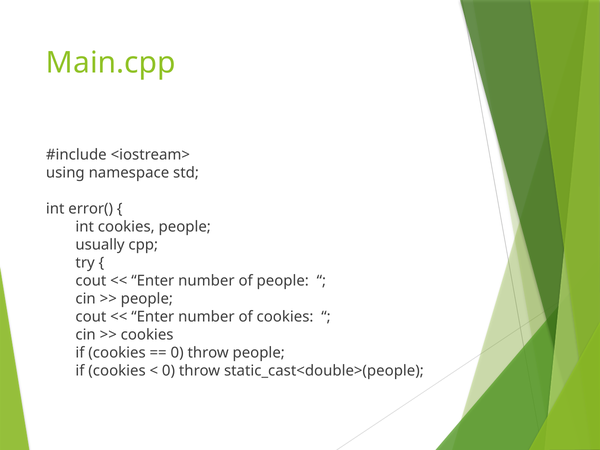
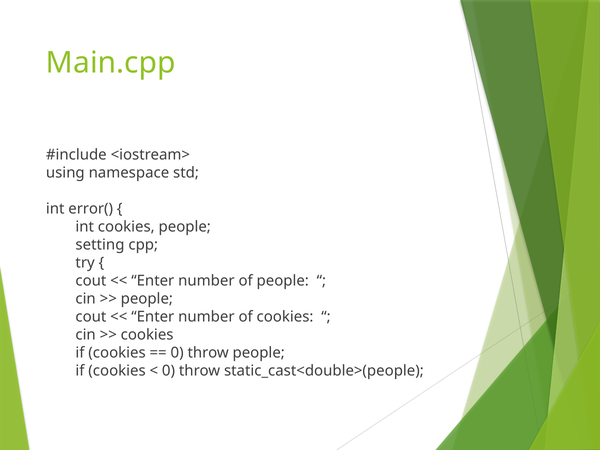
usually: usually -> setting (100, 245)
